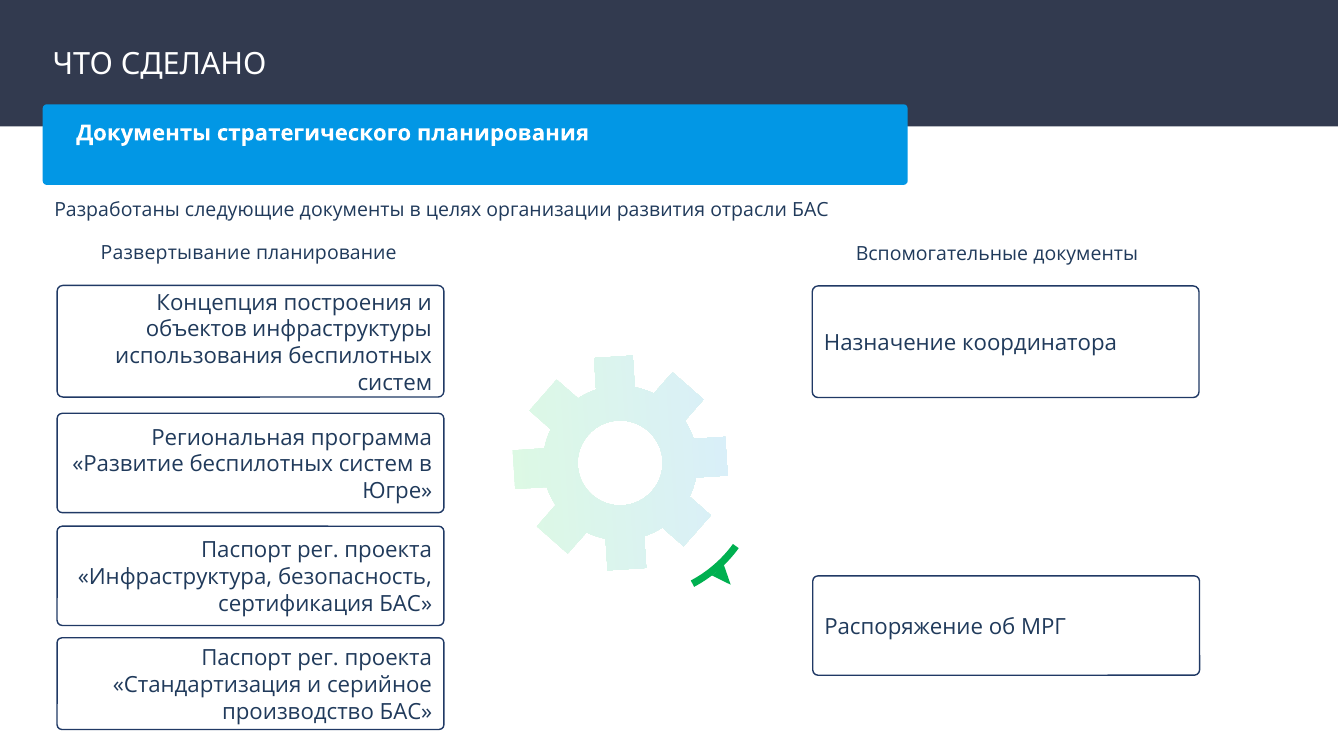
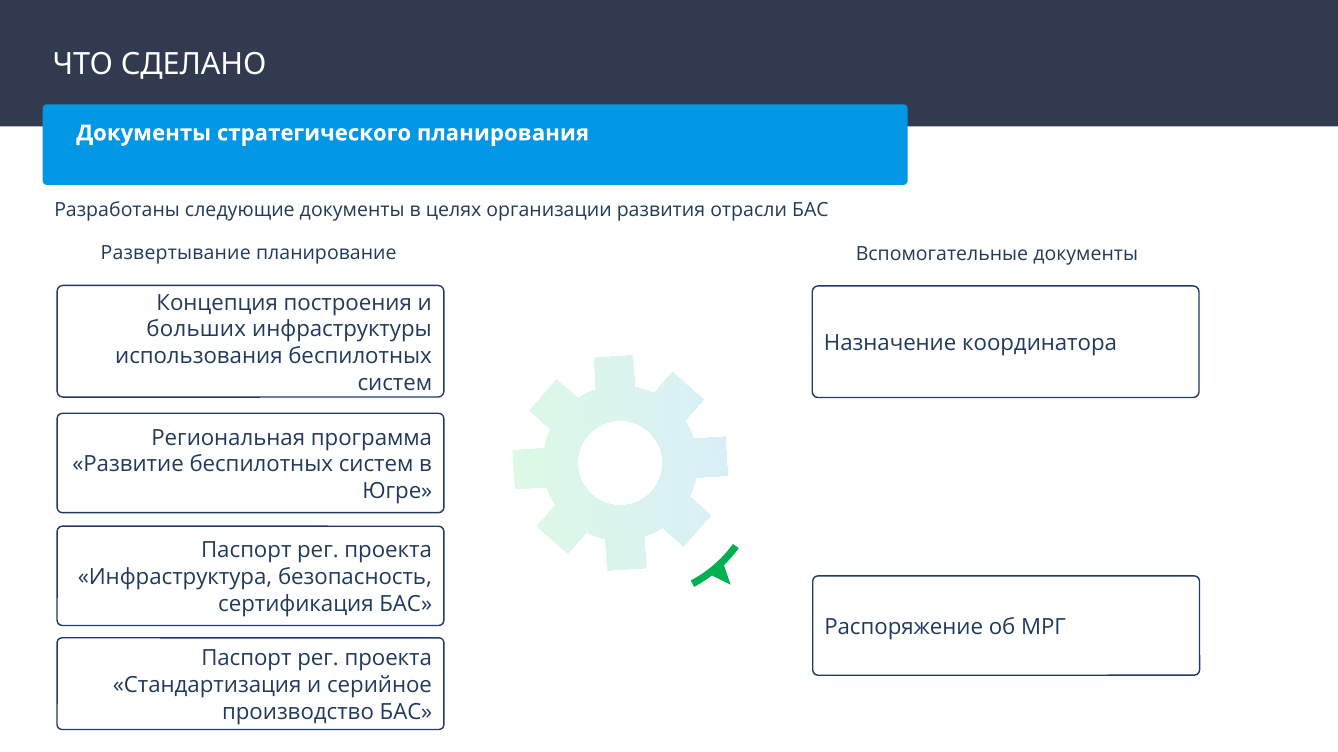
объектов: объектов -> больших (196, 330)
